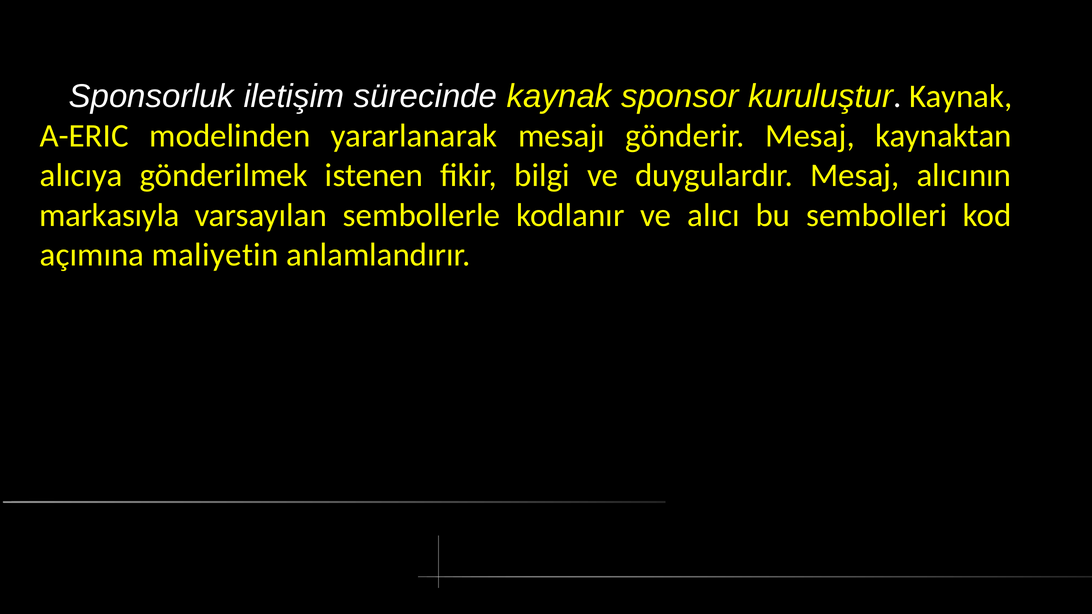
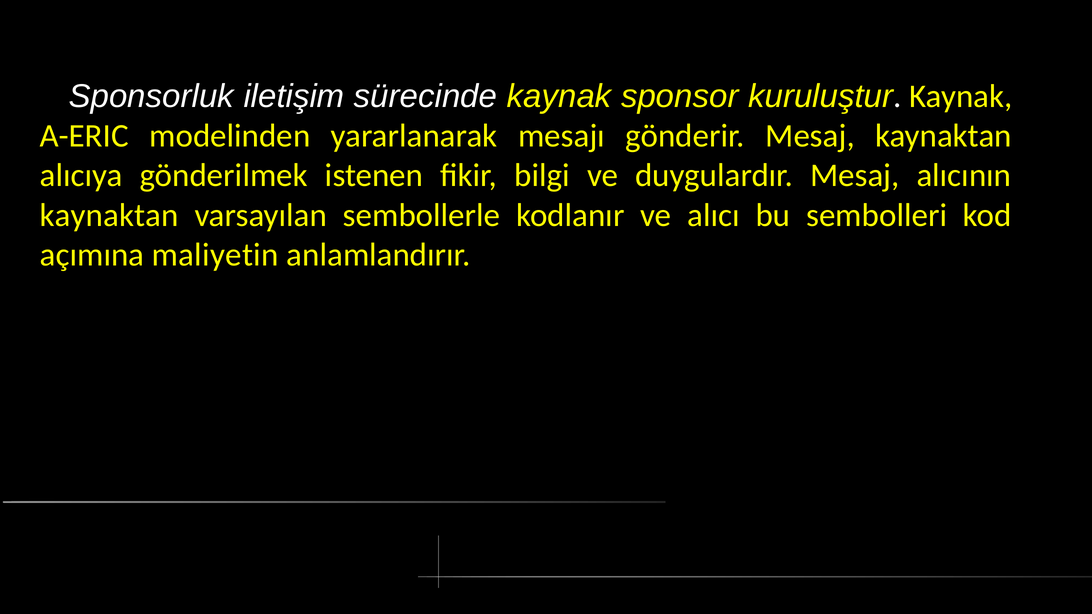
markasıyla: markasıyla -> kaynaktan (109, 215)
